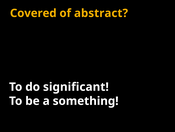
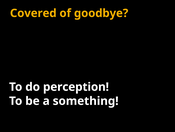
abstract: abstract -> goodbye (101, 13)
significant: significant -> perception (76, 86)
